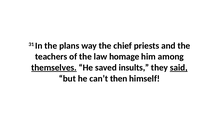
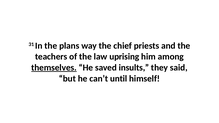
homage: homage -> uprising (124, 57)
said underline: present -> none (179, 68)
then: then -> until (119, 79)
